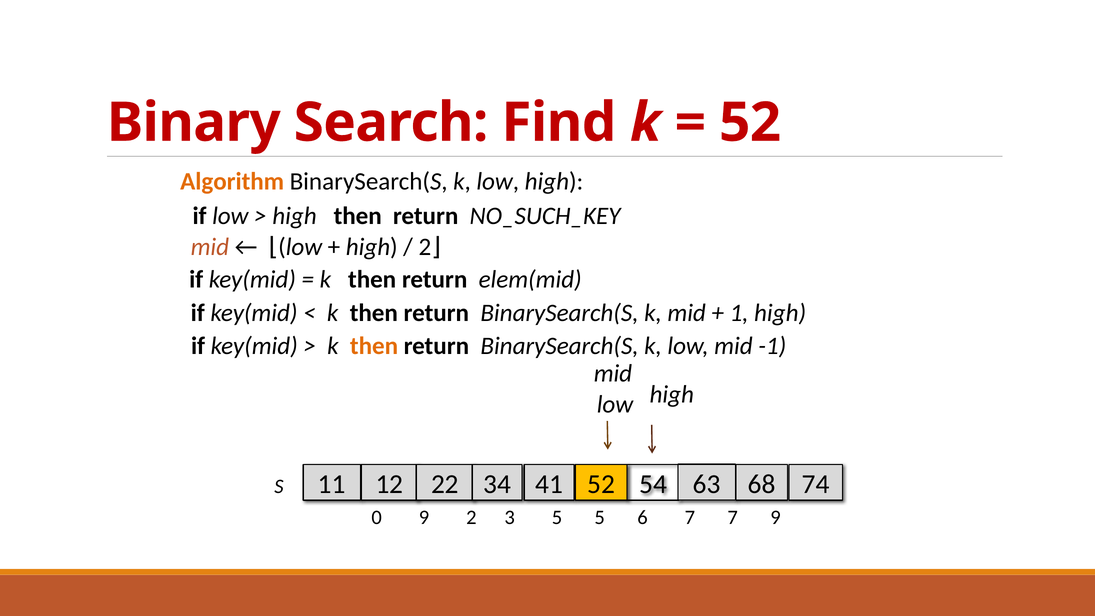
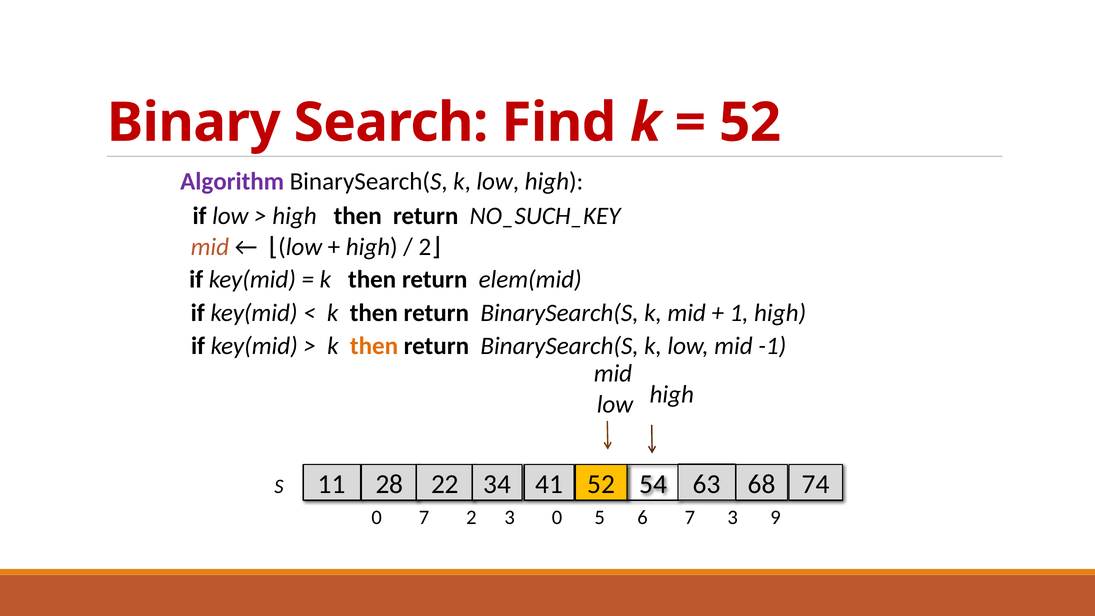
Algorithm colour: orange -> purple (232, 181)
12: 12 -> 28 (389, 484)
0 9: 9 -> 7 (424, 517)
3 5: 5 -> 0 (557, 517)
7 7: 7 -> 3 (733, 517)
